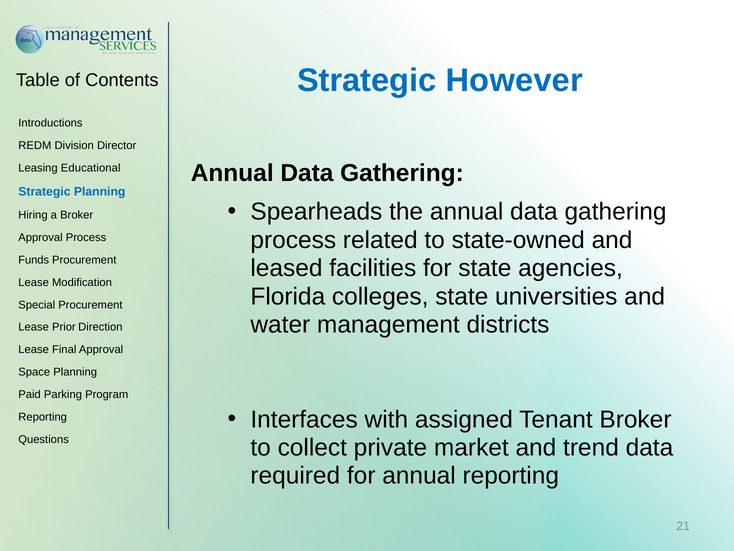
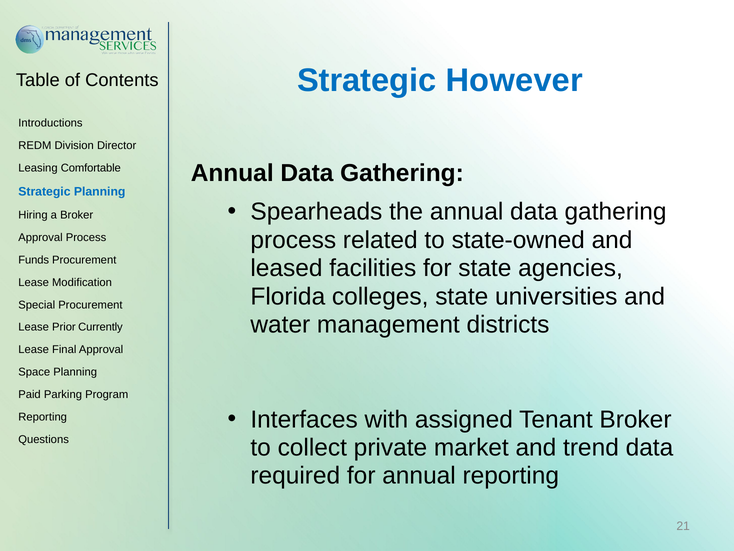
Educational: Educational -> Comfortable (91, 168)
Direction: Direction -> Currently (100, 327)
